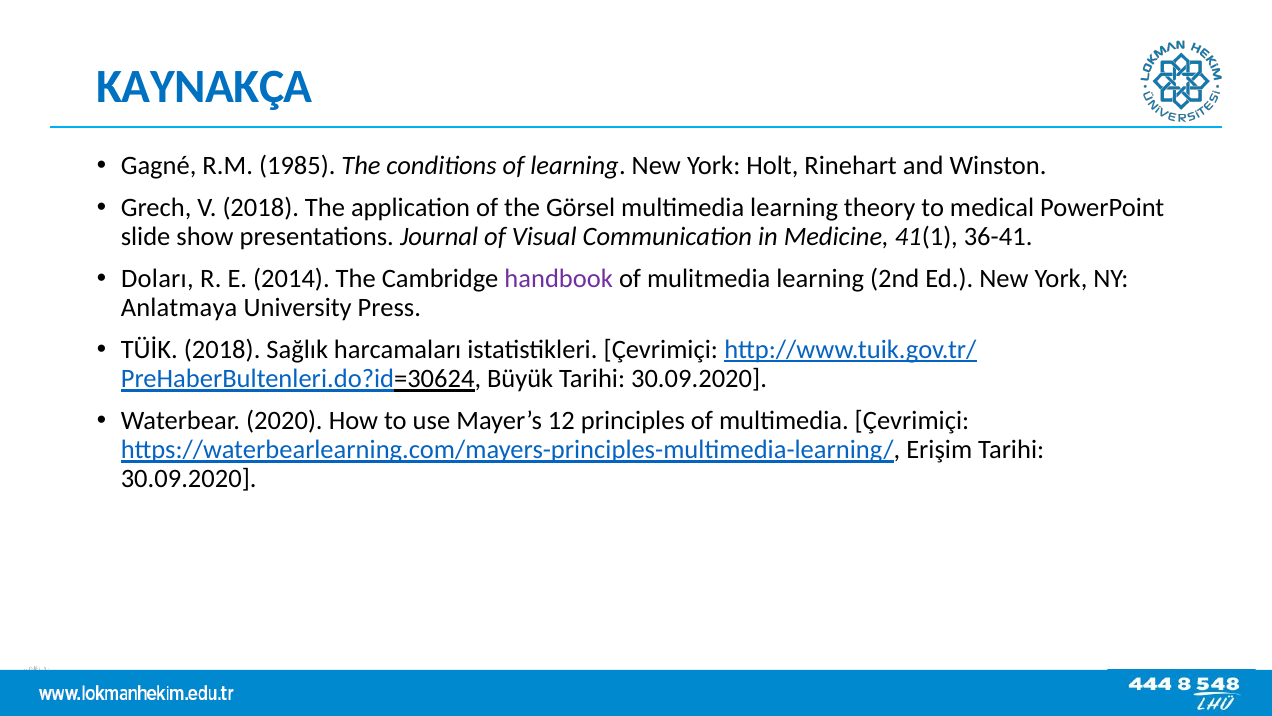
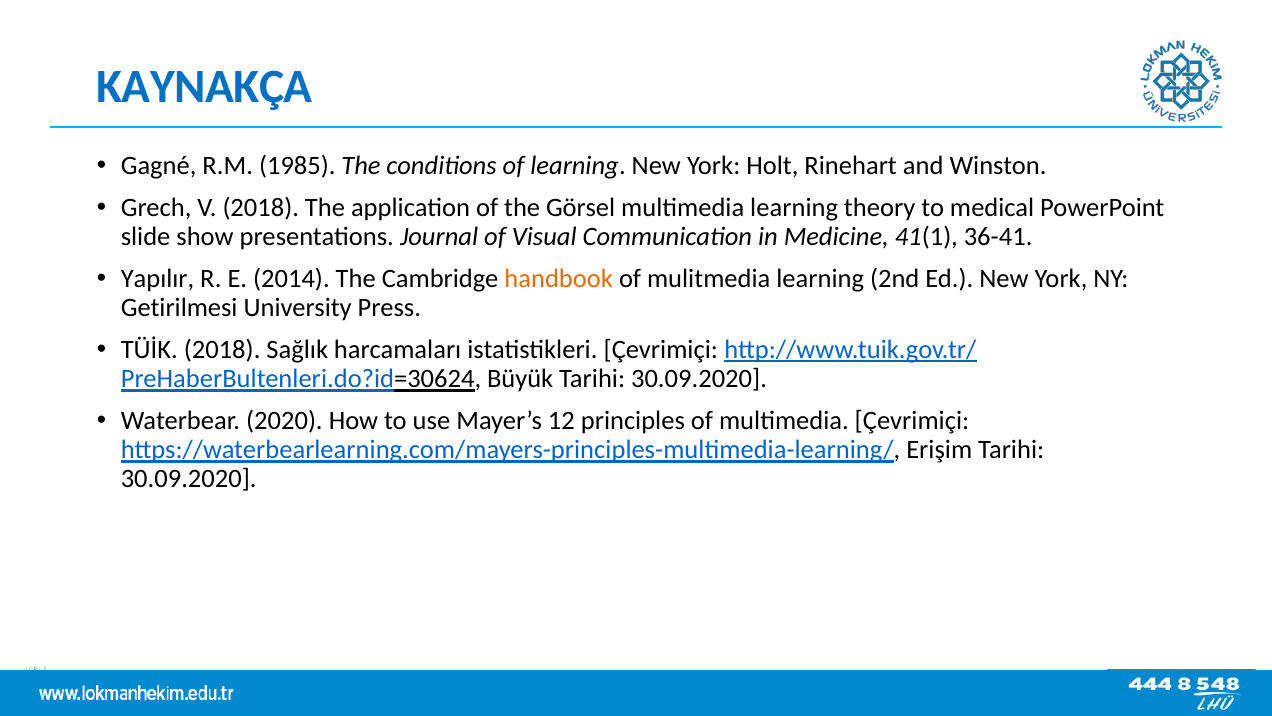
Doları: Doları -> Yapılır (158, 278)
handbook colour: purple -> orange (559, 278)
Anlatmaya: Anlatmaya -> Getirilmesi (179, 307)
